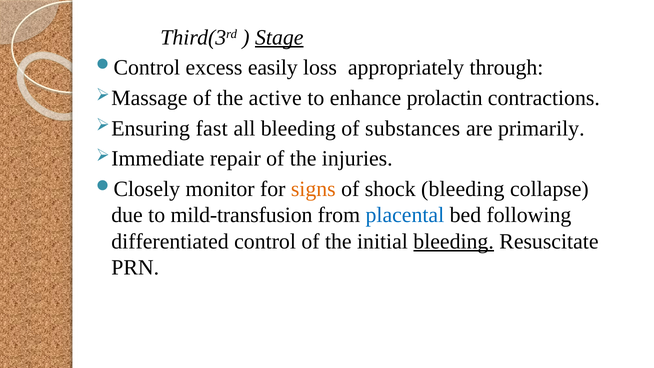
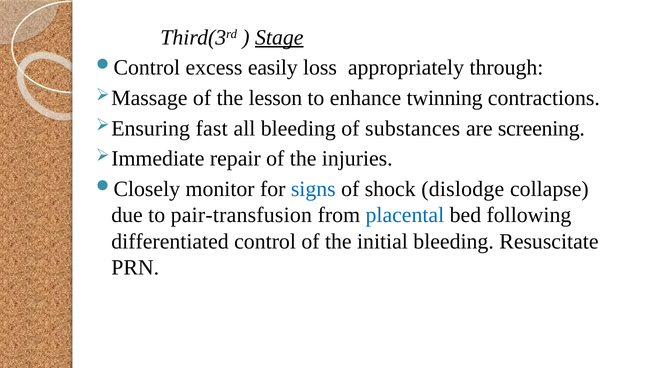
active: active -> lesson (275, 98)
prolactin: prolactin -> twinning (445, 98)
primarily: primarily -> screening (541, 128)
signs colour: orange -> blue (313, 189)
shock bleeding: bleeding -> dislodge (463, 189)
mild-transfusion: mild-transfusion -> pair-transfusion (241, 215)
bleeding underline: present -> none (454, 241)
